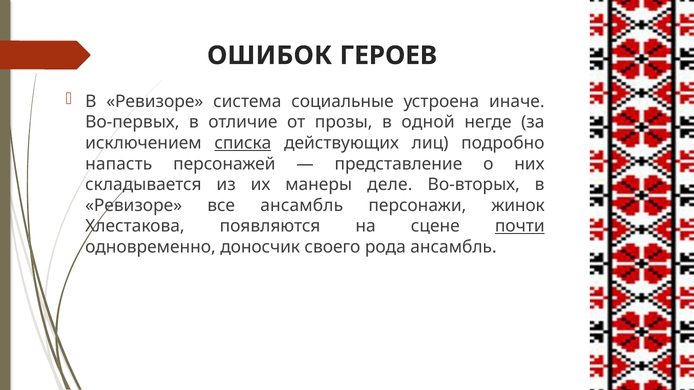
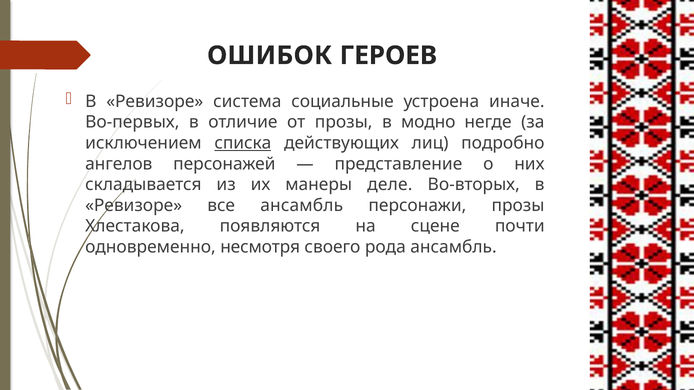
одной: одной -> модно (428, 122)
напасть: напасть -> ангелов (119, 164)
персонажи жинок: жинок -> прозы (518, 206)
почти underline: present -> none (520, 226)
доносчик: доносчик -> несмотря (260, 247)
